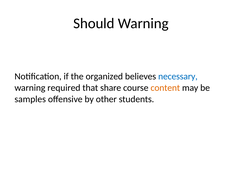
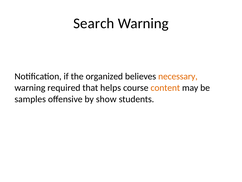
Should: Should -> Search (94, 23)
necessary colour: blue -> orange (178, 76)
share: share -> helps (111, 88)
other: other -> show (106, 99)
